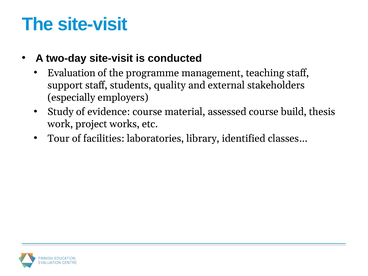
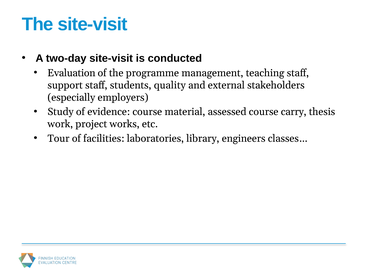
build: build -> carry (294, 112)
identified: identified -> engineers (244, 138)
